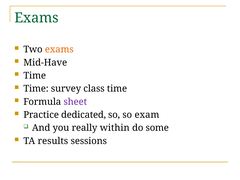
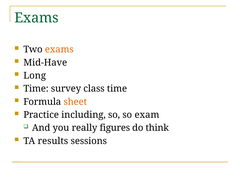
Time: Time -> Long (35, 76)
sheet colour: purple -> orange (75, 102)
dedicated: dedicated -> including (84, 115)
within: within -> figures (115, 128)
some: some -> think (157, 128)
